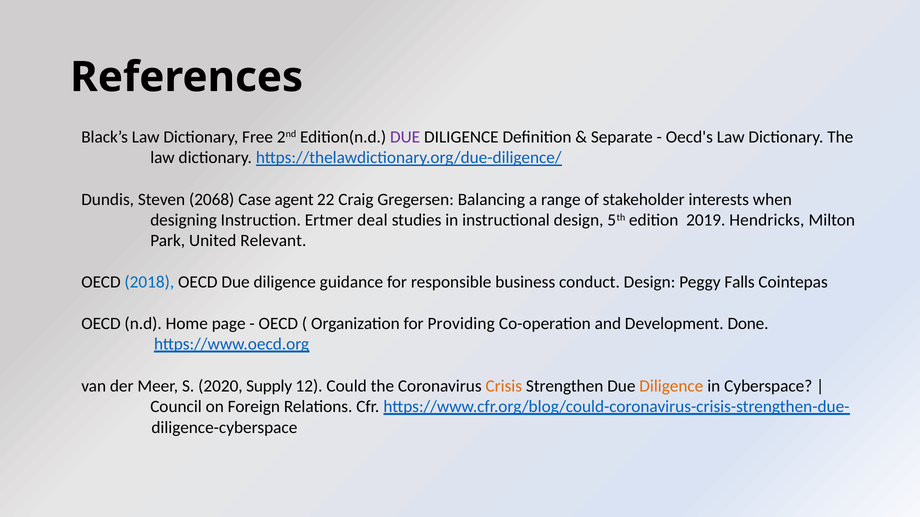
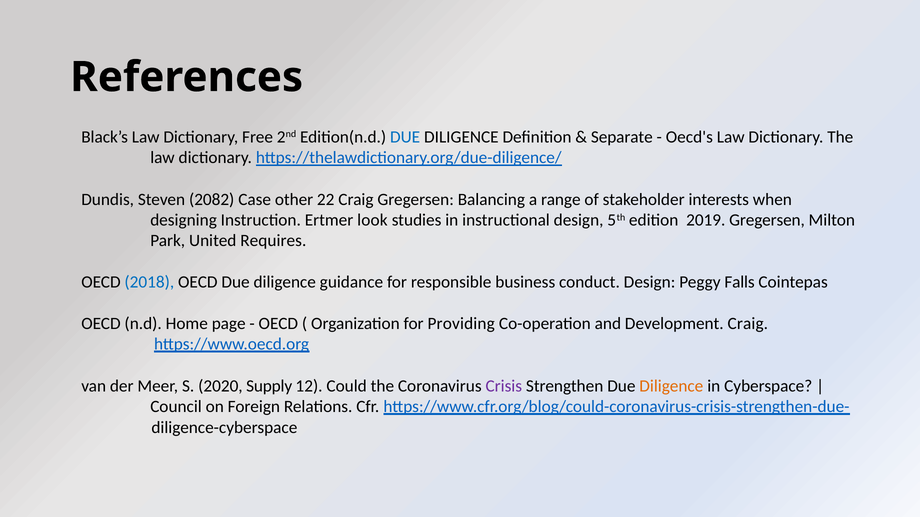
DUE colour: purple -> blue (405, 137)
2068: 2068 -> 2082 (212, 200)
agent: agent -> other (294, 200)
deal: deal -> look (372, 220)
2019 Hendricks: Hendricks -> Gregersen (767, 220)
Relevant: Relevant -> Requires (273, 241)
Development Done: Done -> Craig (748, 324)
Crisis colour: orange -> purple (504, 386)
